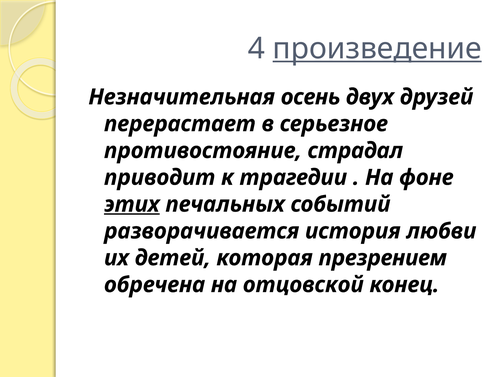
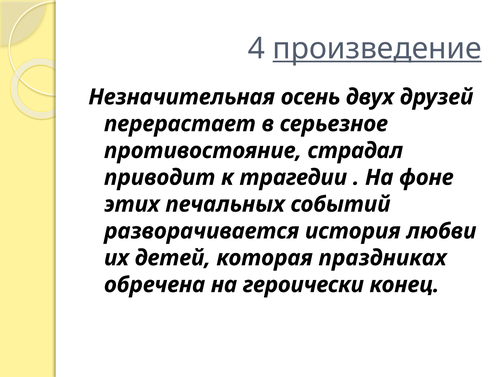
этих underline: present -> none (132, 204)
презрением: презрением -> праздниках (383, 258)
отцовской: отцовской -> героически (303, 285)
